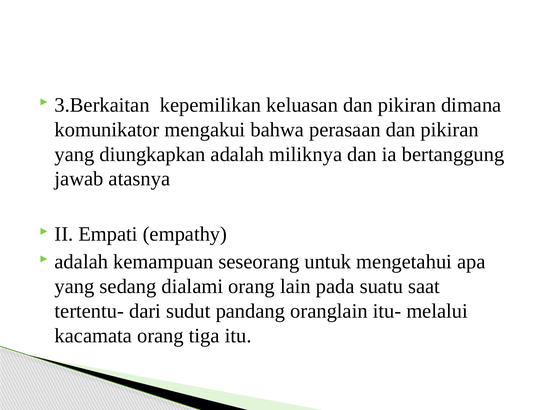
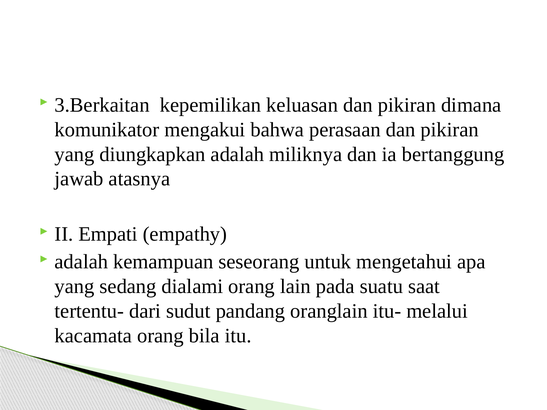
tiga: tiga -> bila (204, 336)
